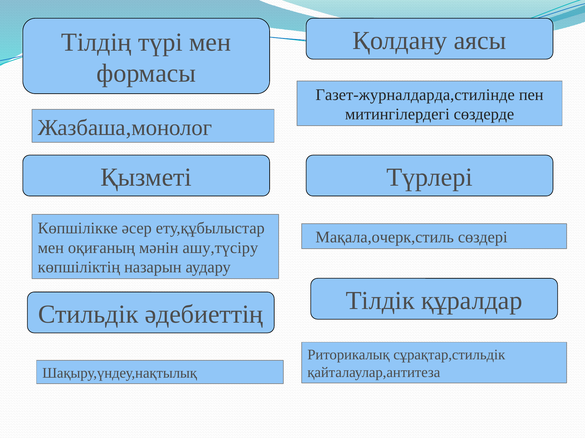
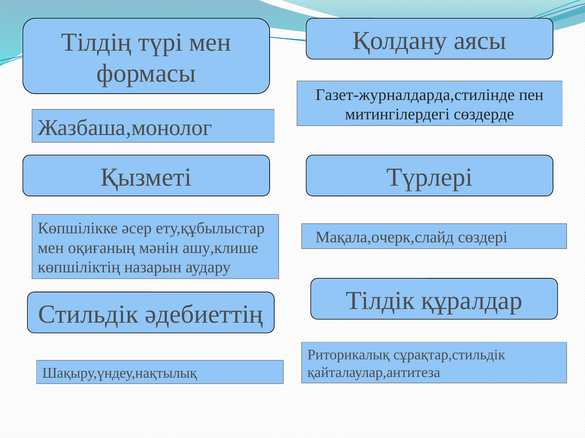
Мақала,очерк,стиль: Мақала,очерк,стиль -> Мақала,очерк,слайд (385, 238)
ашу,түсіру: ашу,түсіру -> ашу,клише (220, 248)
